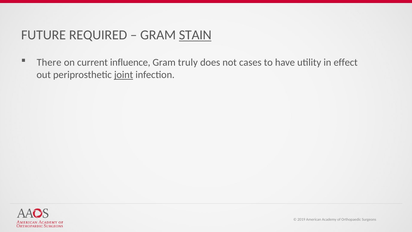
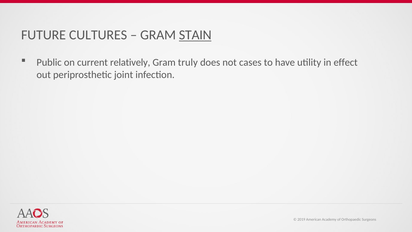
REQUIRED: REQUIRED -> CULTURES (98, 35)
There: There -> Public (49, 62)
influence: influence -> relatively (130, 62)
joint underline: present -> none (124, 75)
